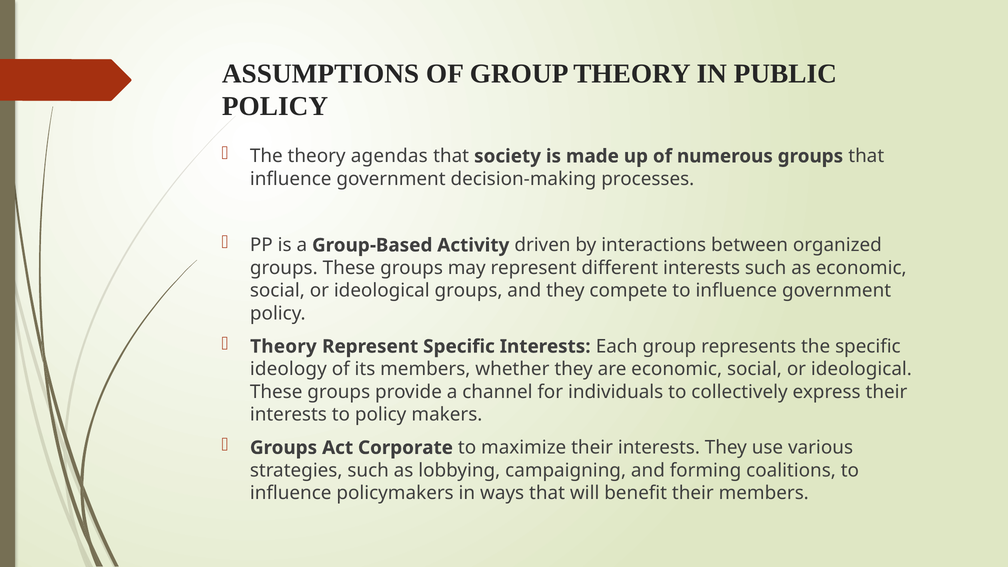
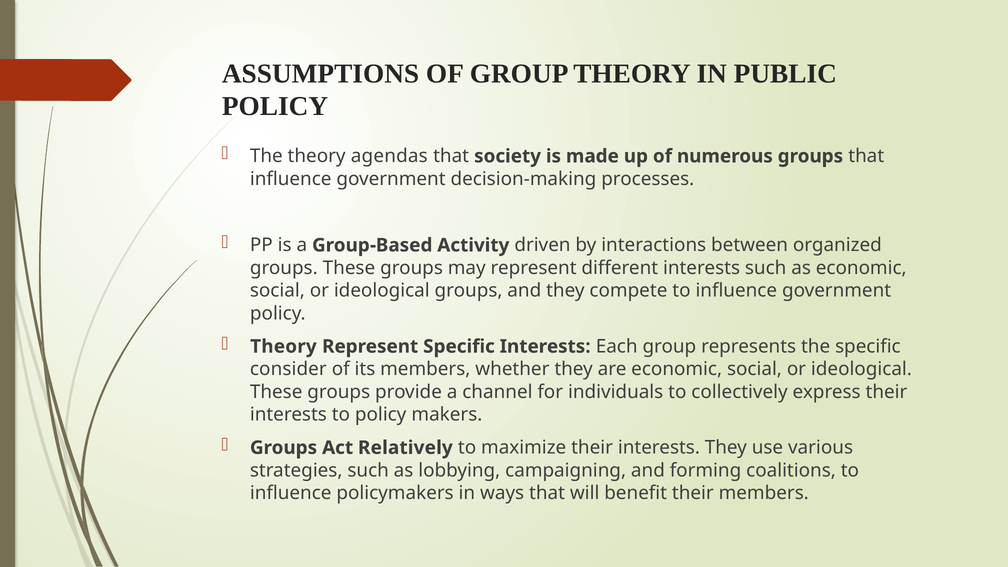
ideology: ideology -> consider (288, 369)
Corporate: Corporate -> Relatively (405, 448)
